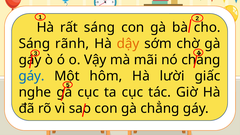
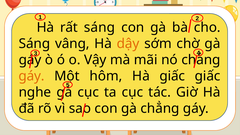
rãnh: rãnh -> vâng (72, 44)
gáy colour: blue -> orange (32, 76)
Hà lười: lười -> giấc (172, 76)
